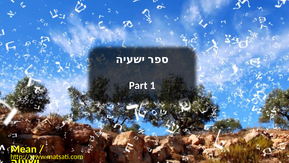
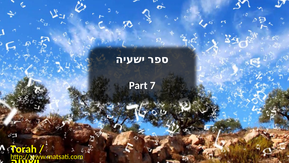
1: 1 -> 7 (153, 85)
Mean: Mean -> Torah (24, 149)
